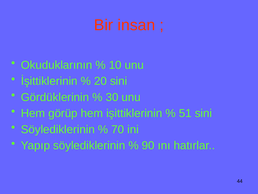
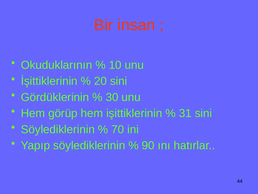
51: 51 -> 31 (185, 113)
